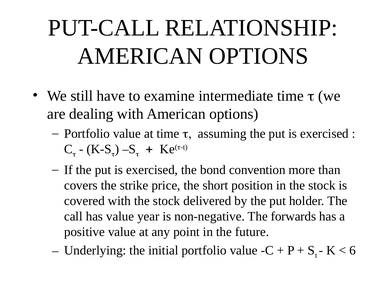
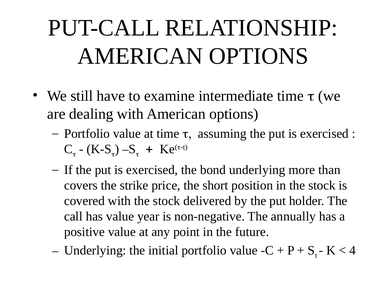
bond convention: convention -> underlying (257, 170)
forwards: forwards -> annually (293, 216)
6: 6 -> 4 (353, 250)
